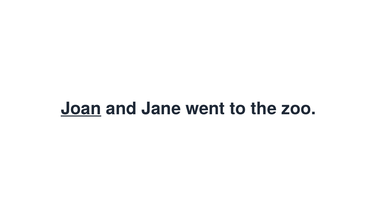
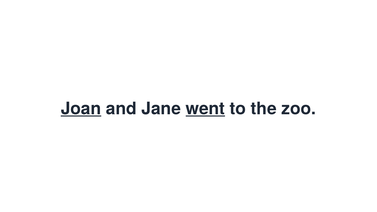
went underline: none -> present (205, 109)
